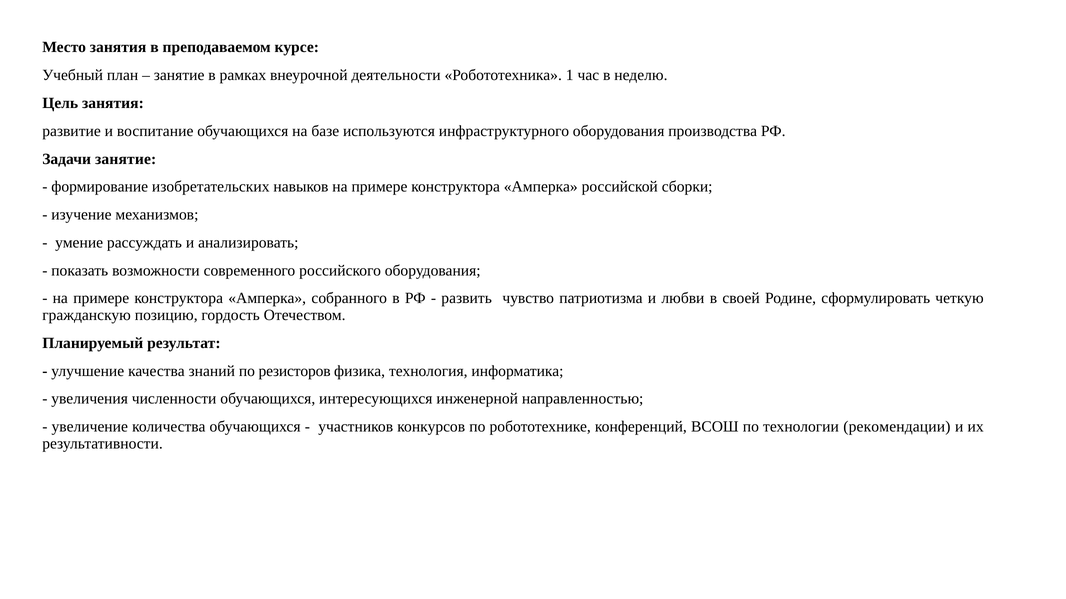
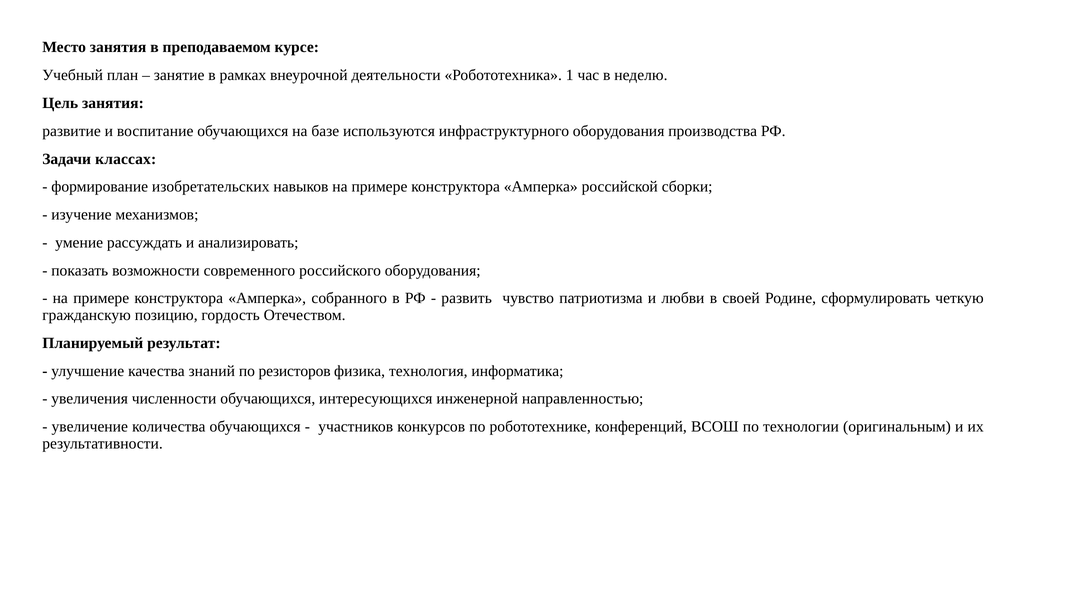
Задачи занятие: занятие -> классах (126, 159)
рекомендации: рекомендации -> оригинальным (897, 427)
